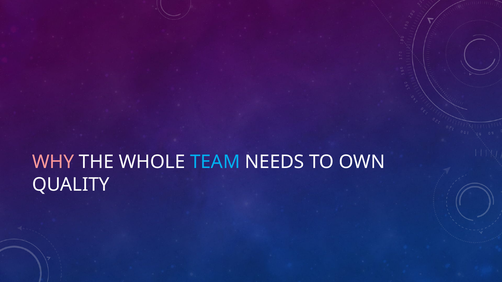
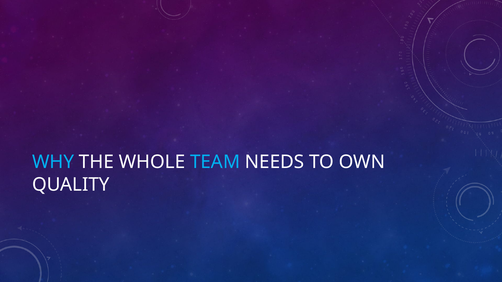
WHY colour: pink -> light blue (53, 162)
